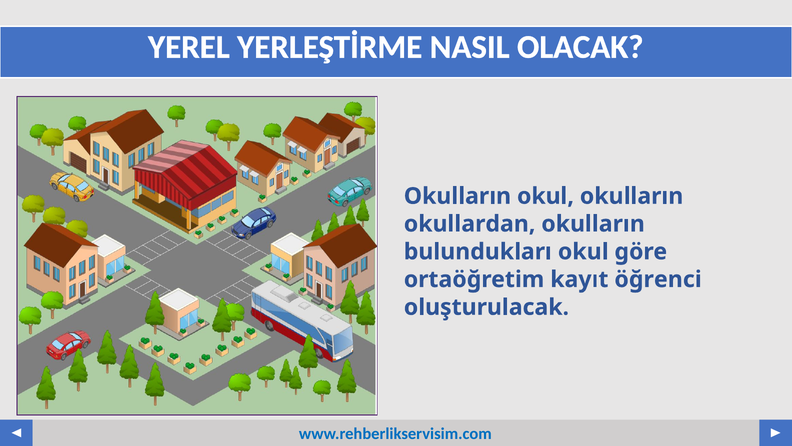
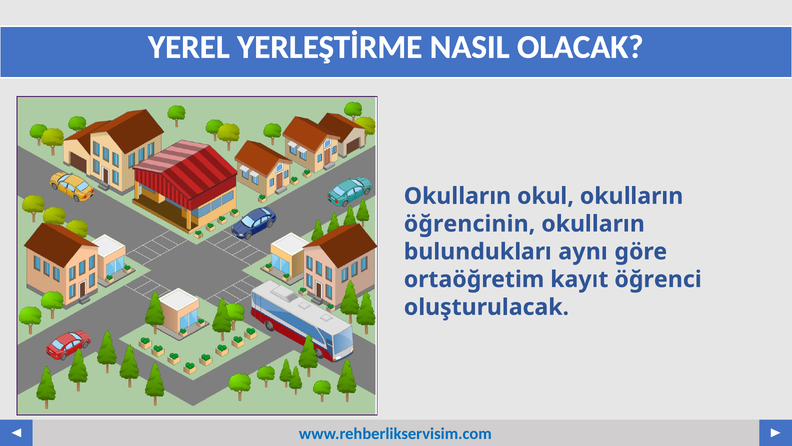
okullardan: okullardan -> öğrencinin (470, 224)
bulundukları okul: okul -> aynı (583, 251)
